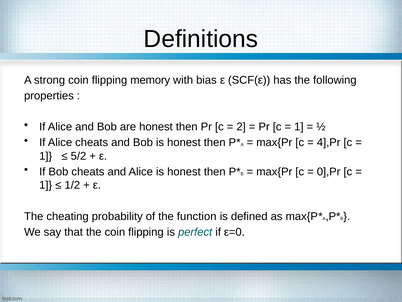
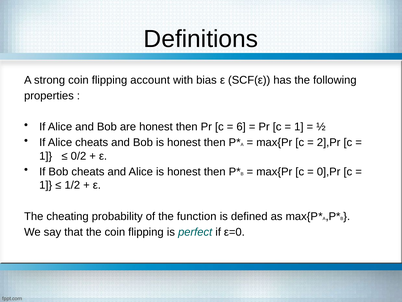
memory: memory -> account (150, 80)
2: 2 -> 6 (241, 127)
4],Pr: 4],Pr -> 2],Pr (329, 142)
5/2: 5/2 -> 0/2 (79, 156)
